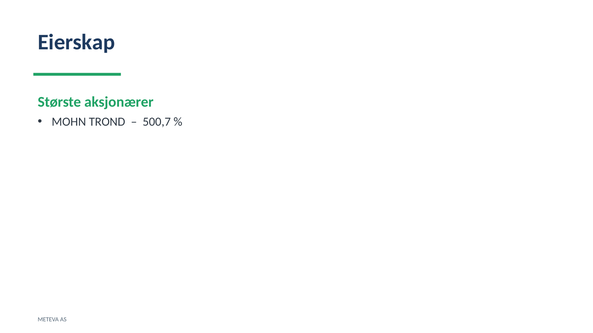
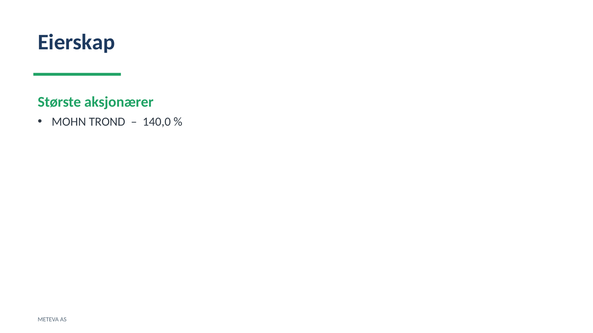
500,7: 500,7 -> 140,0 (157, 122)
